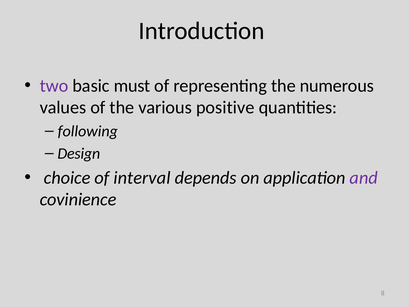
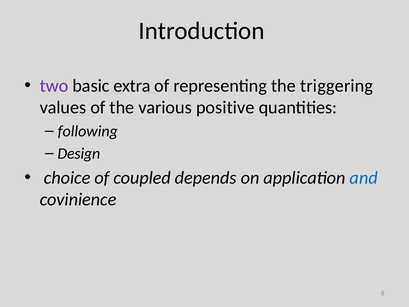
must: must -> extra (132, 86)
numerous: numerous -> triggering (337, 86)
interval: interval -> coupled (142, 178)
and colour: purple -> blue (364, 178)
